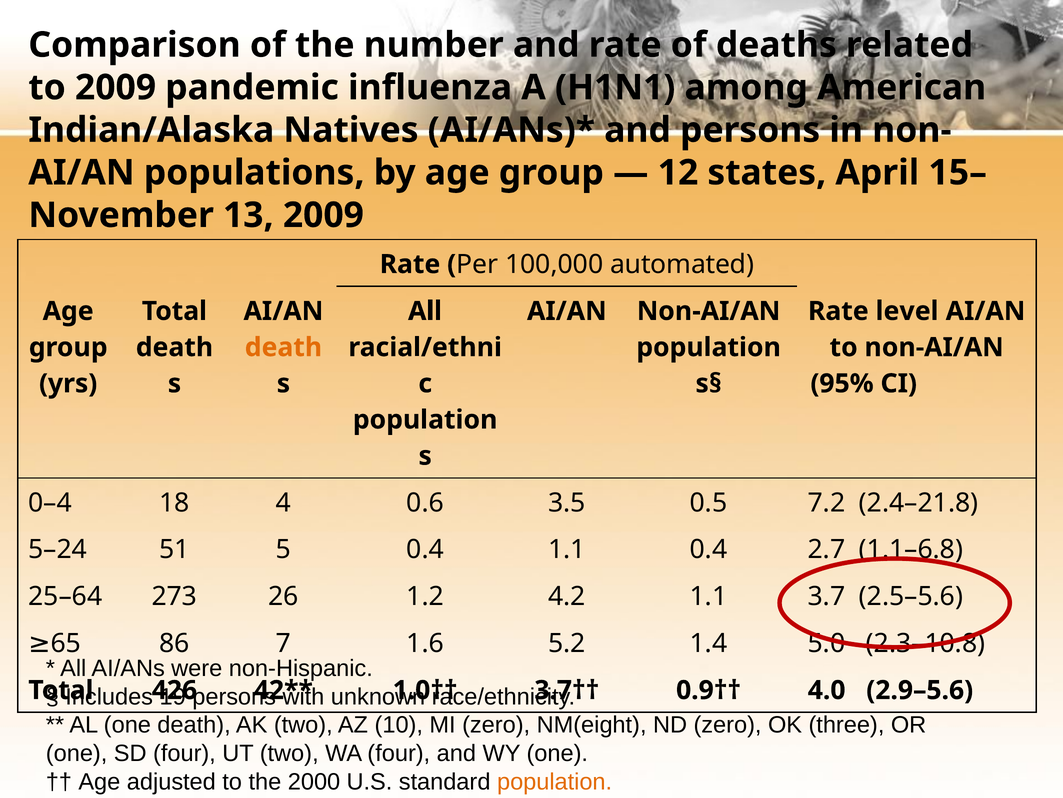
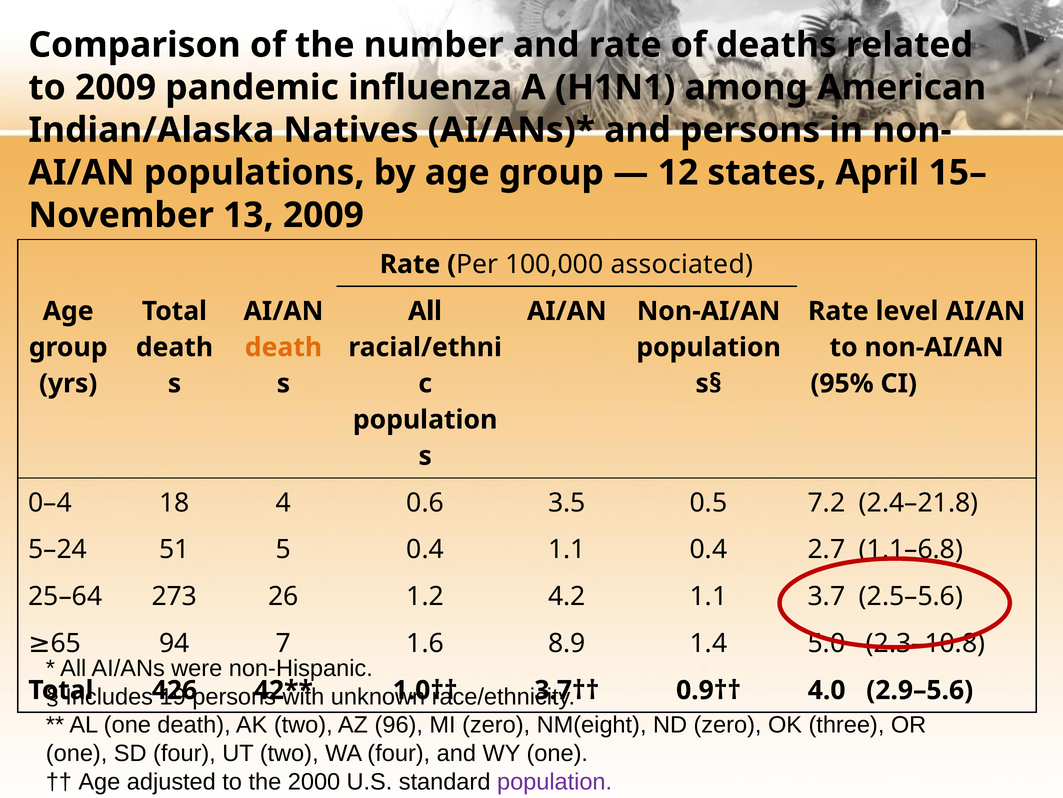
automated: automated -> associated (682, 264)
86: 86 -> 94 (174, 643)
5.2: 5.2 -> 8.9 (567, 643)
10: 10 -> 96 (399, 724)
population colour: orange -> purple (555, 781)
